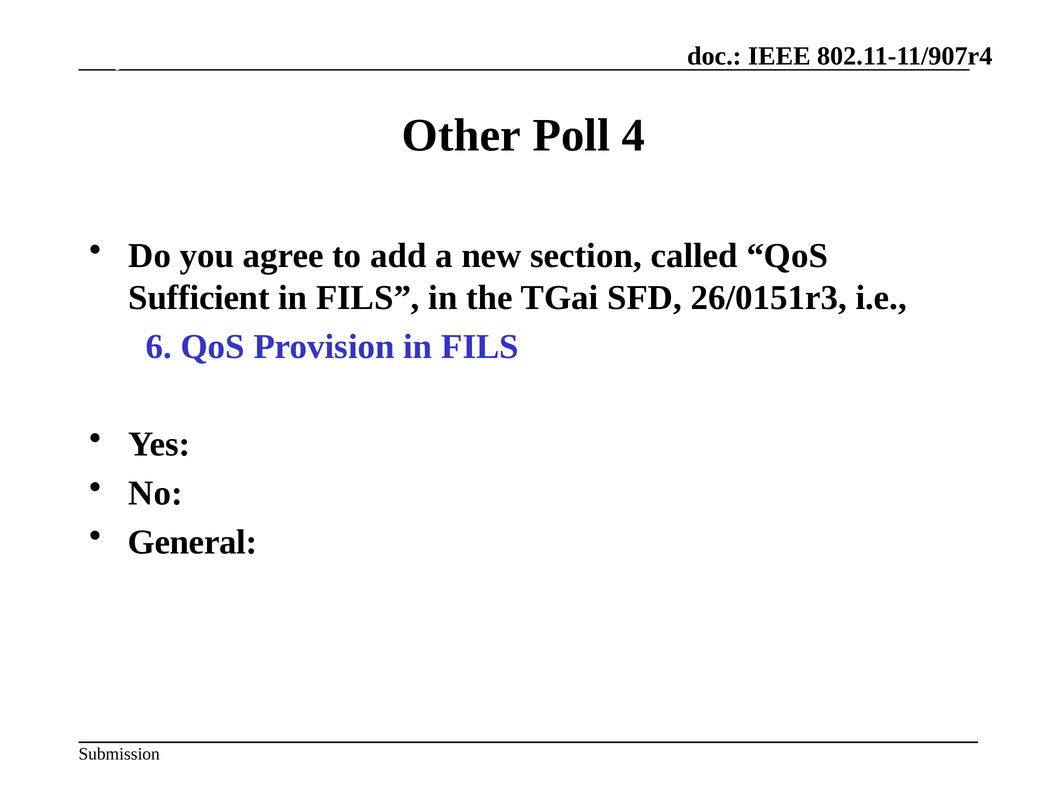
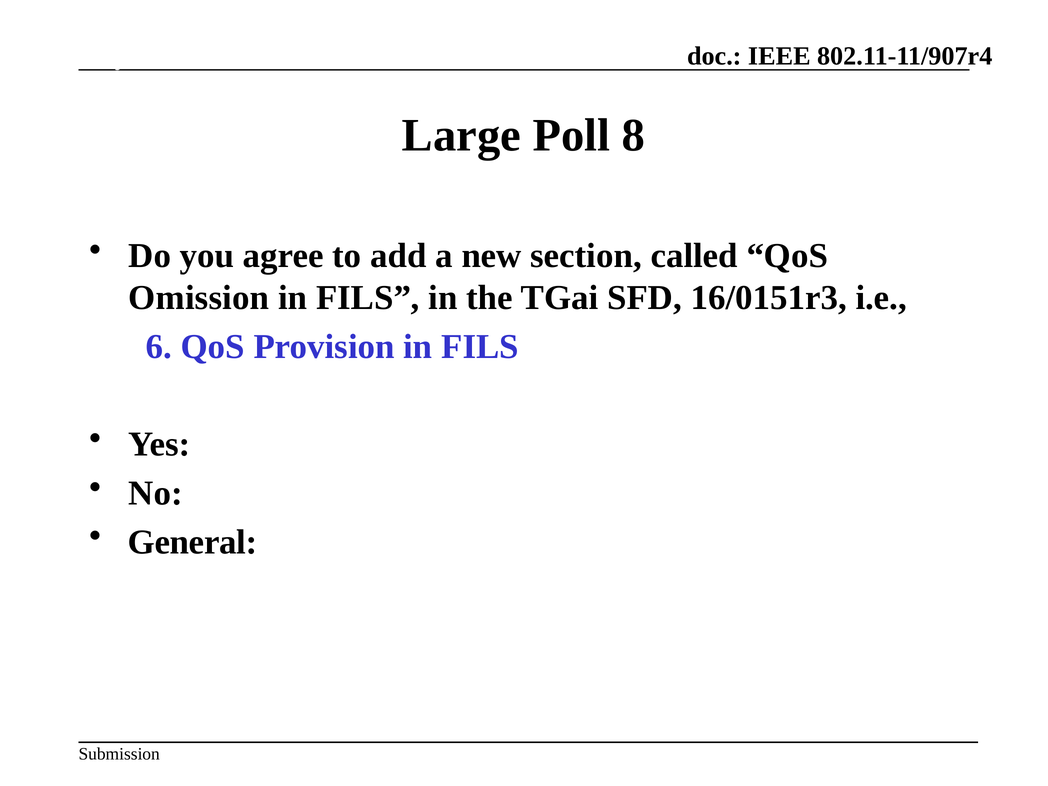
Other: Other -> Large (461, 135)
4: 4 -> 8 (634, 135)
Sufficient: Sufficient -> Omission (199, 298)
26/0151r3: 26/0151r3 -> 16/0151r3 (769, 298)
